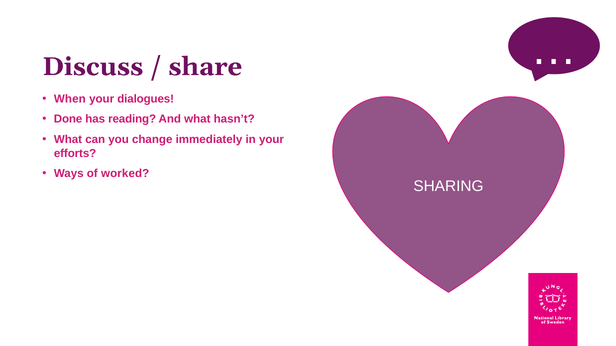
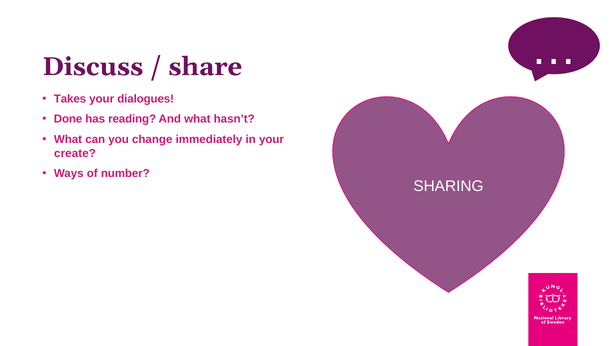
When: When -> Takes (70, 99)
efforts: efforts -> create (75, 153)
worked: worked -> number (125, 174)
